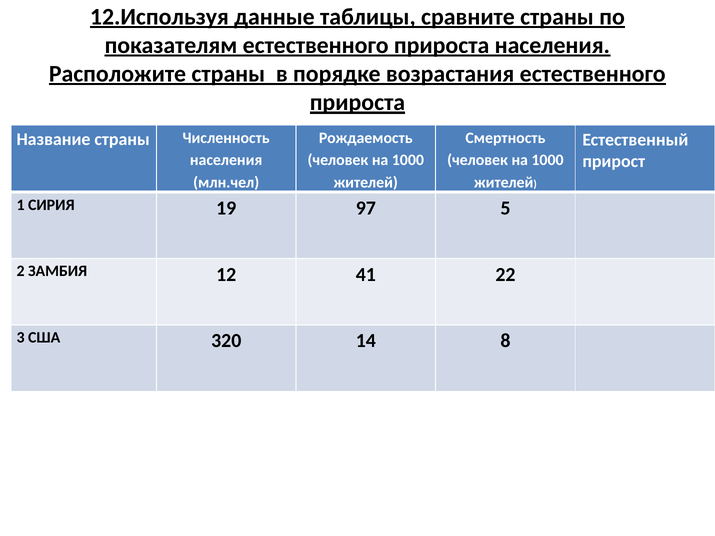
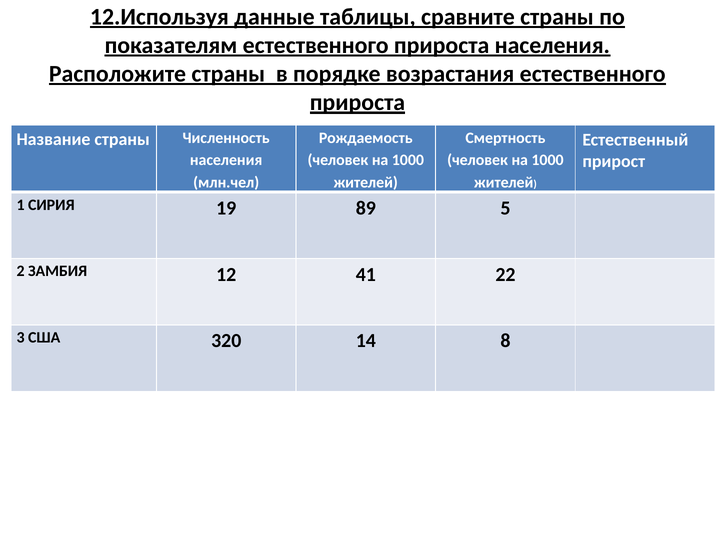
97: 97 -> 89 (366, 208)
